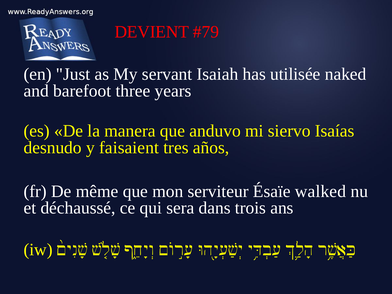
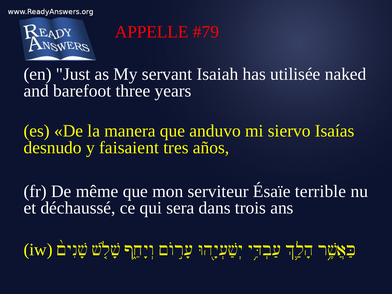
DEVIENT: DEVIENT -> APPELLE (152, 32)
walked: walked -> terrible (321, 191)
